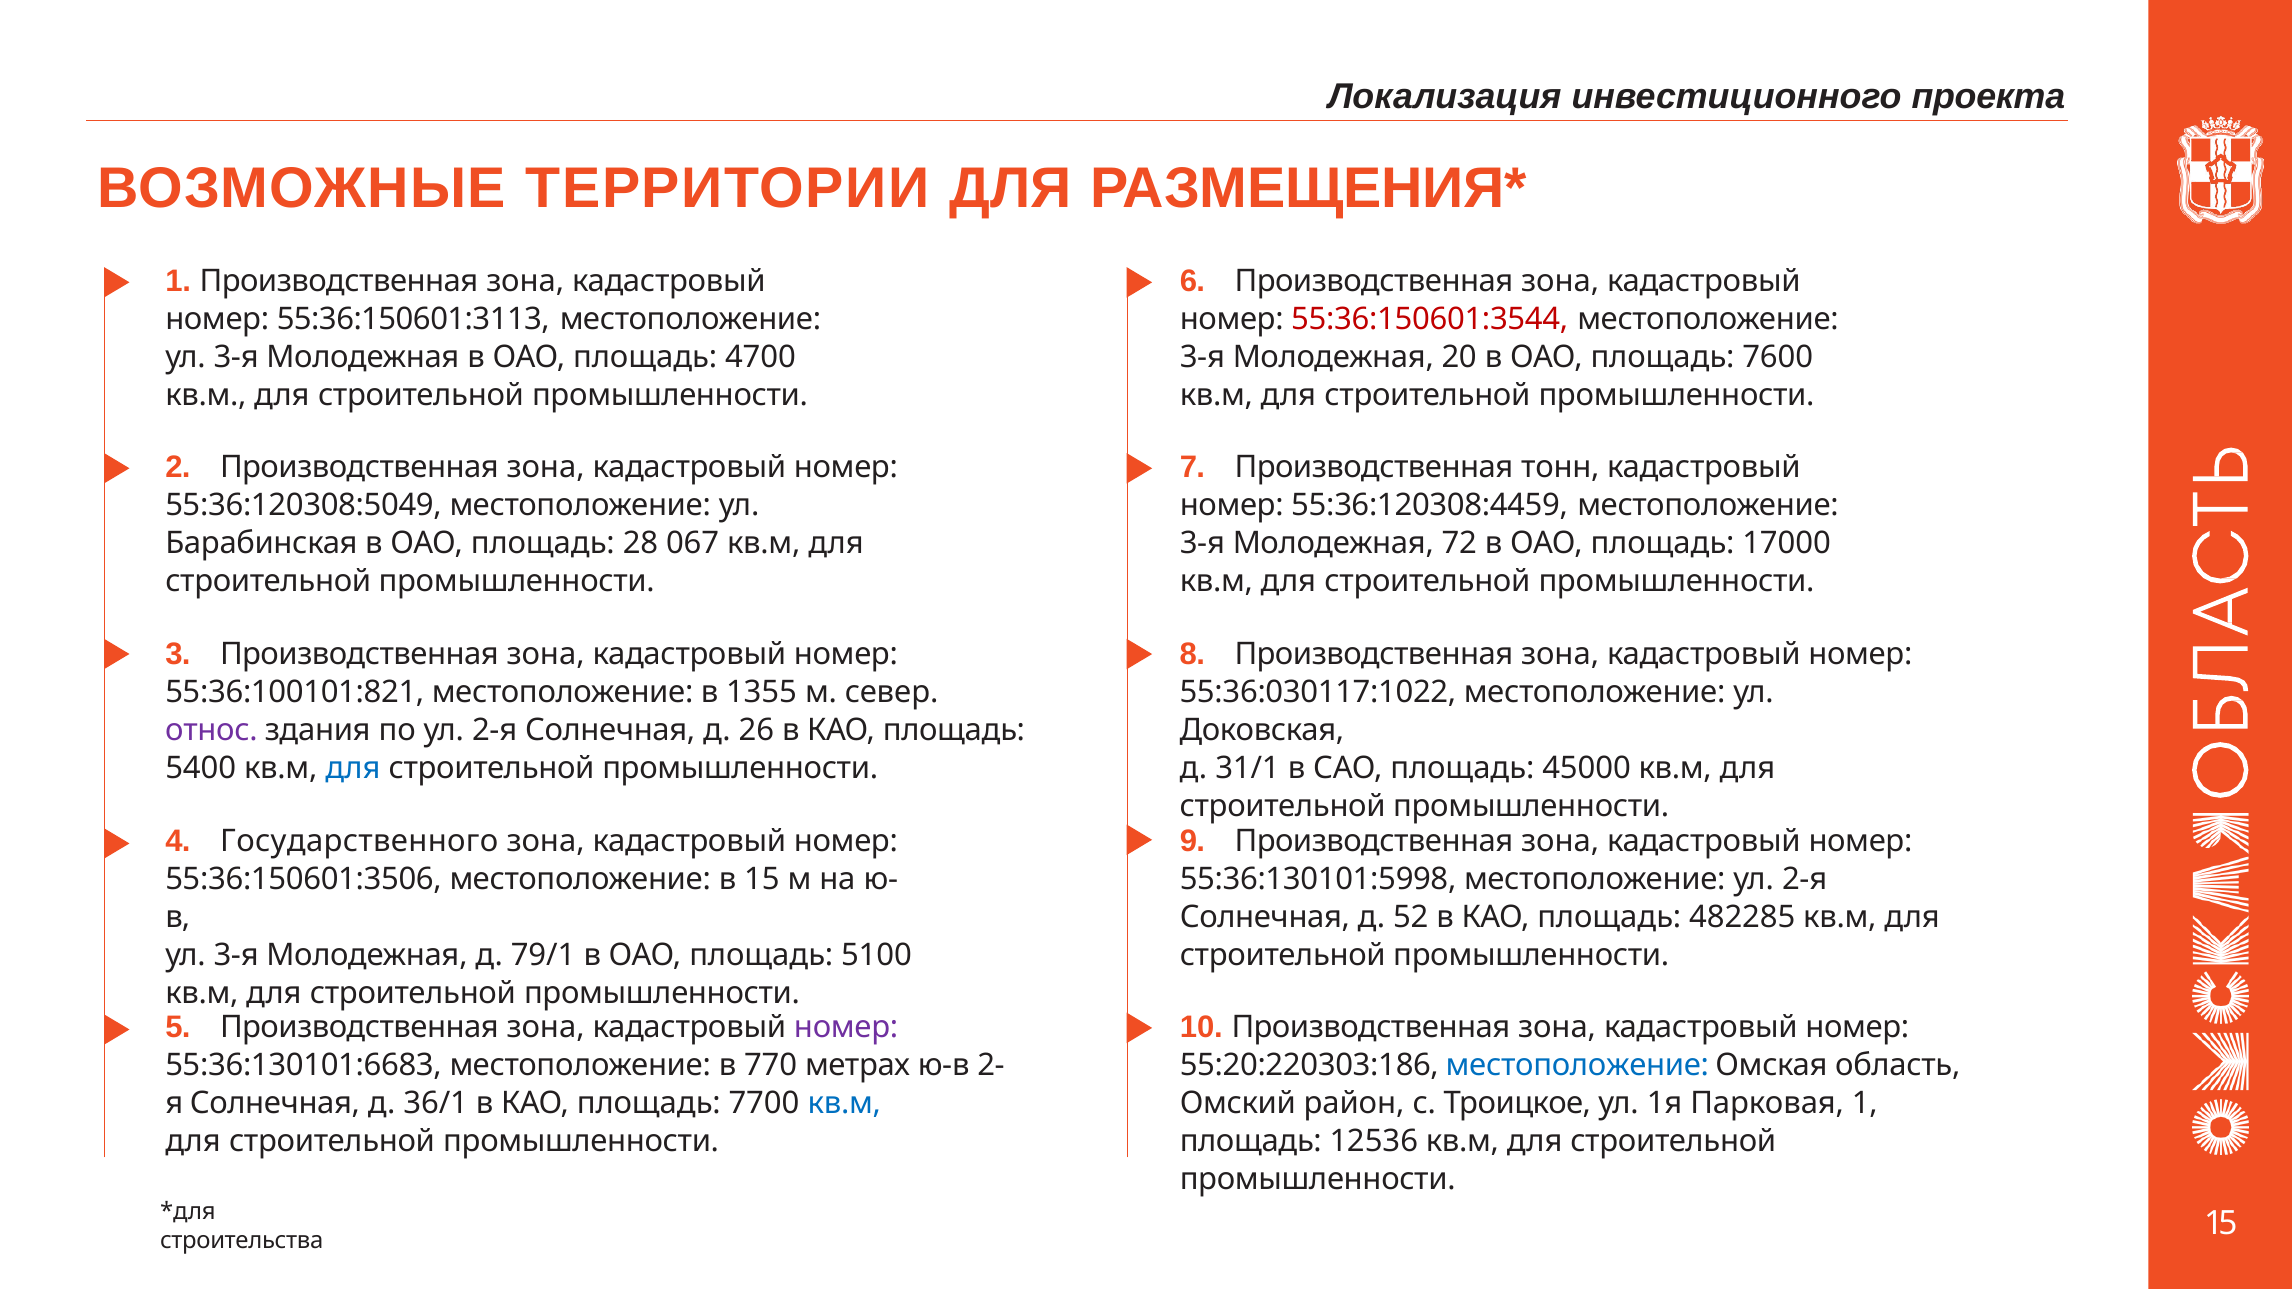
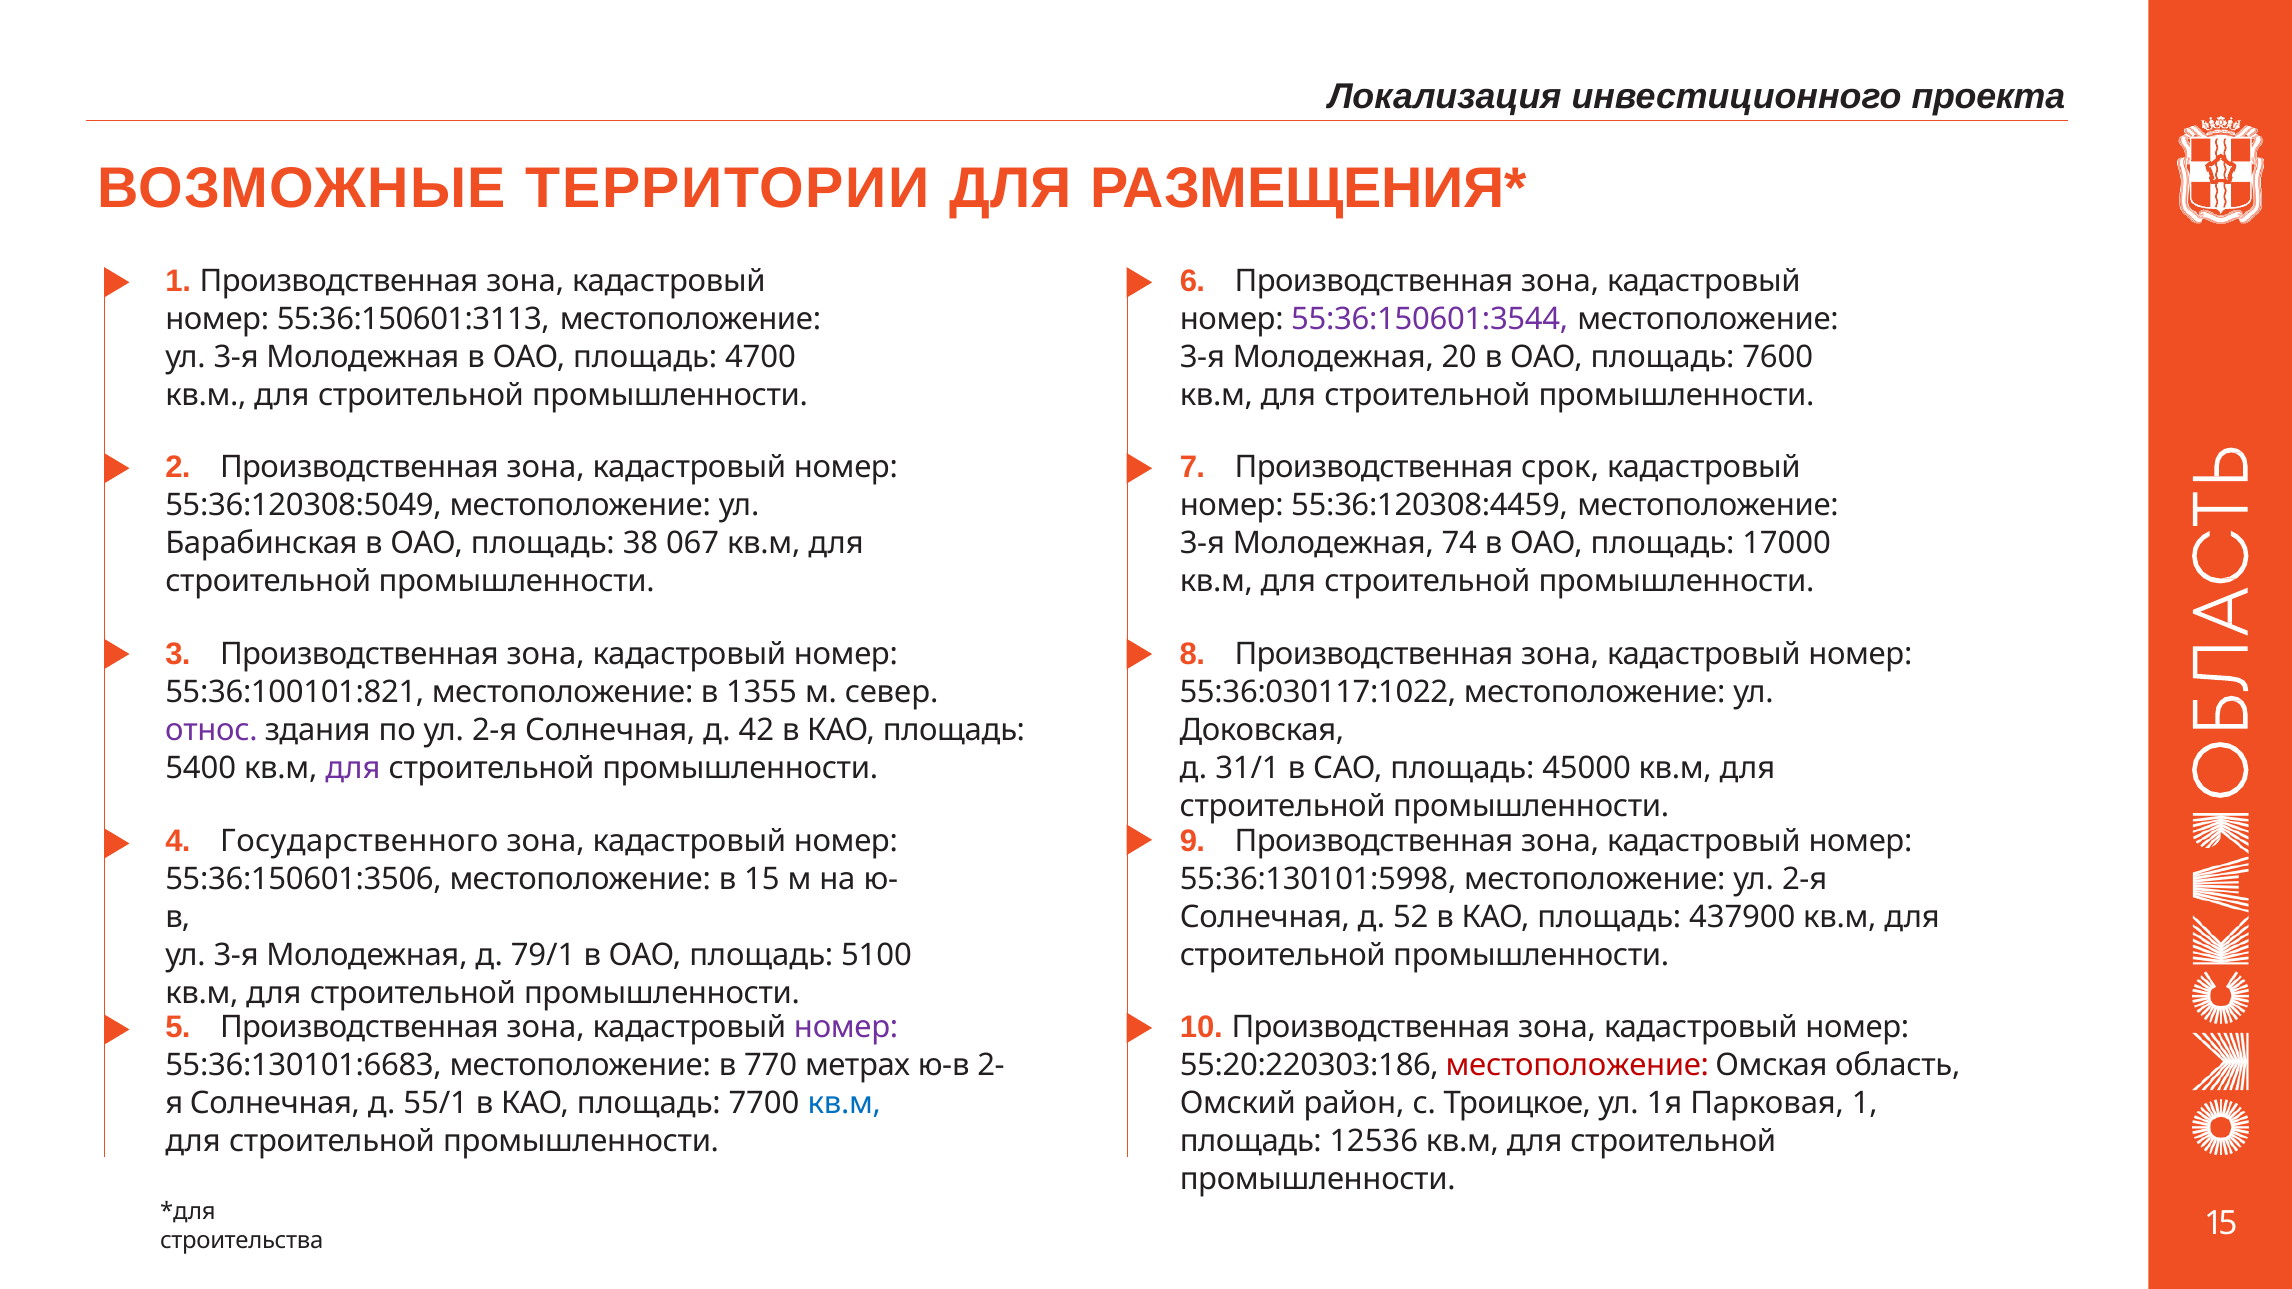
55:36:150601:3544 colour: red -> purple (1430, 319)
тонн: тонн -> срок (1560, 468)
28: 28 -> 38 (640, 544)
72: 72 -> 74 (1459, 544)
26: 26 -> 42 (756, 730)
для colour: blue -> purple (353, 769)
482285: 482285 -> 437900 (1742, 917)
местоположение colour: blue -> red (1577, 1066)
36/1: 36/1 -> 55/1 (436, 1104)
